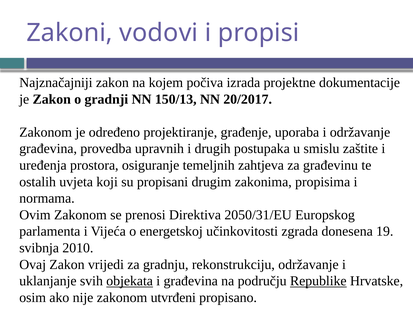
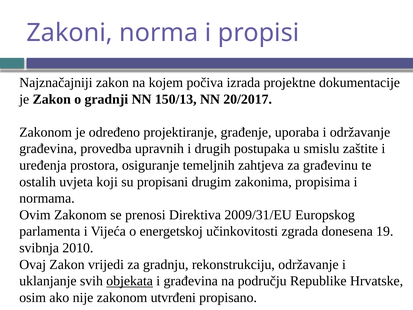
vodovi: vodovi -> norma (159, 33)
2050/31/EU: 2050/31/EU -> 2009/31/EU (258, 215)
Republike underline: present -> none (318, 281)
